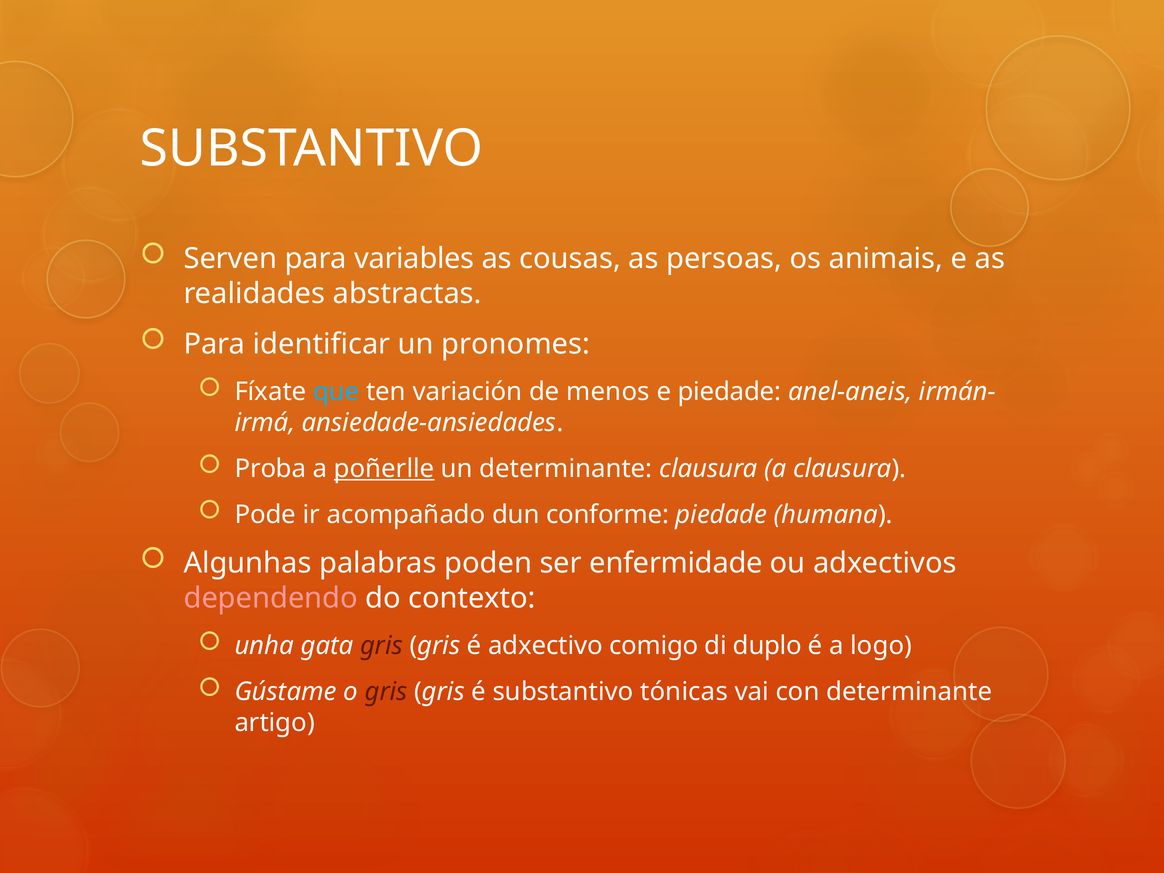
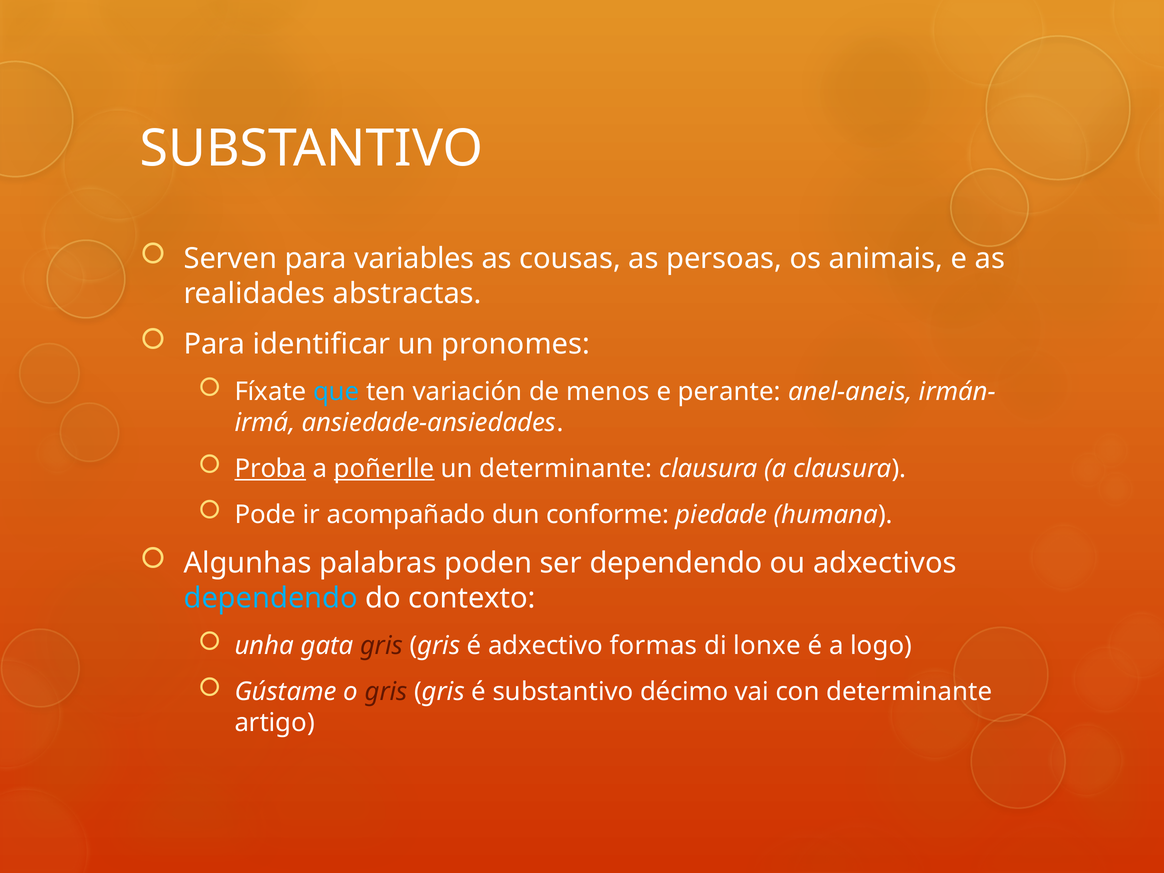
e piedade: piedade -> perante (729, 392)
Proba underline: none -> present (270, 469)
ser enfermidade: enfermidade -> dependendo (676, 563)
dependendo colour: pink -> light blue (271, 598)
comigo: comigo -> formas (654, 646)
duplo: duplo -> lonxe (767, 646)
tónicas: tónicas -> décimo (684, 692)
